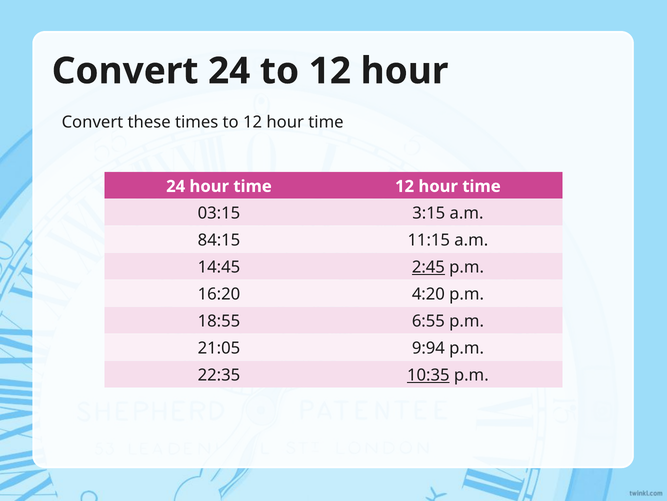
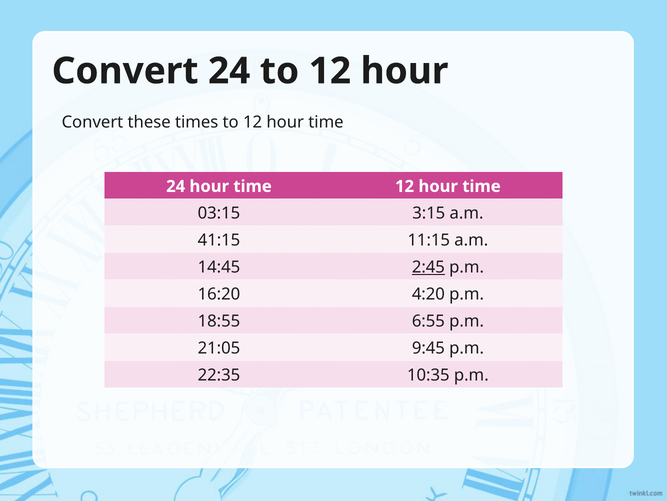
84:15: 84:15 -> 41:15 (219, 240)
9:94: 9:94 -> 9:45 (428, 348)
10:35 underline: present -> none (428, 375)
